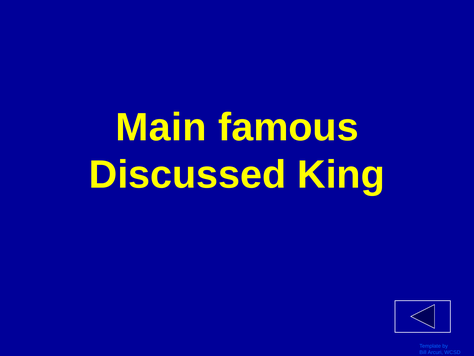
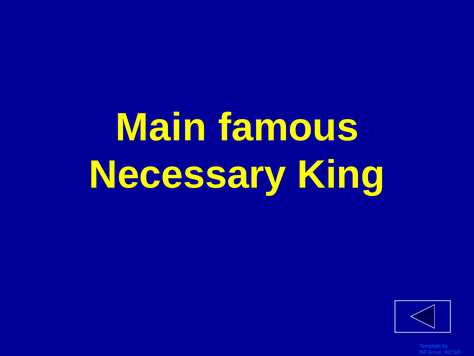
Discussed: Discussed -> Necessary (188, 175)
